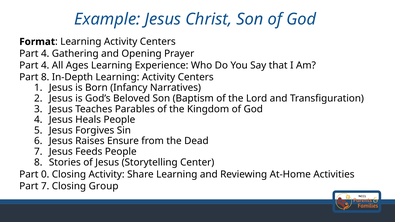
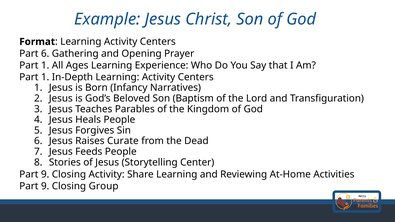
4: 4 -> 6 (45, 54)
4: 4 -> 1 (45, 65)
8: 8 -> 1 (45, 77)
Ensure: Ensure -> Curate (123, 141)
0: 0 -> 9 (45, 174)
7: 7 -> 9 (45, 186)
